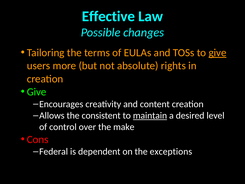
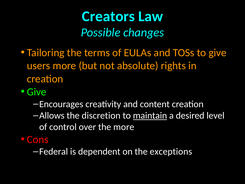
Effective: Effective -> Creators (108, 16)
give underline: present -> none (218, 53)
consistent: consistent -> discretion (101, 115)
the make: make -> more (124, 127)
